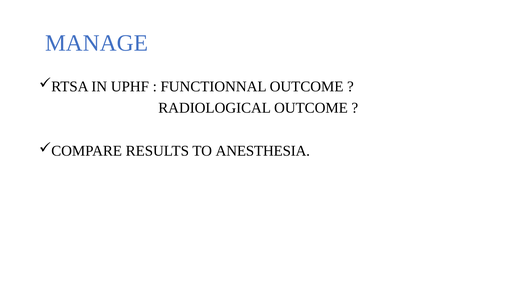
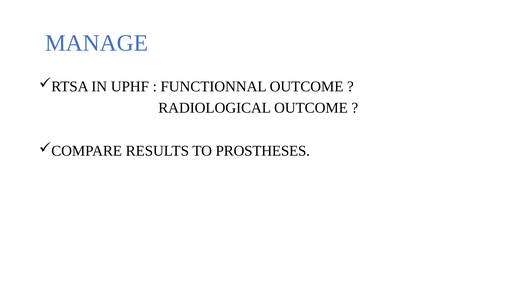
ANESTHESIA: ANESTHESIA -> PROSTHESES (263, 151)
